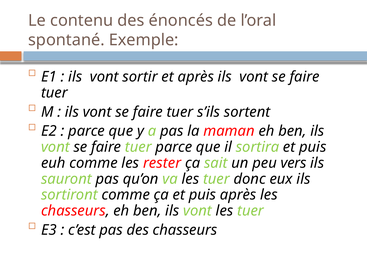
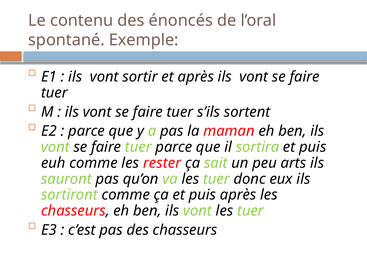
vers: vers -> arts (293, 163)
